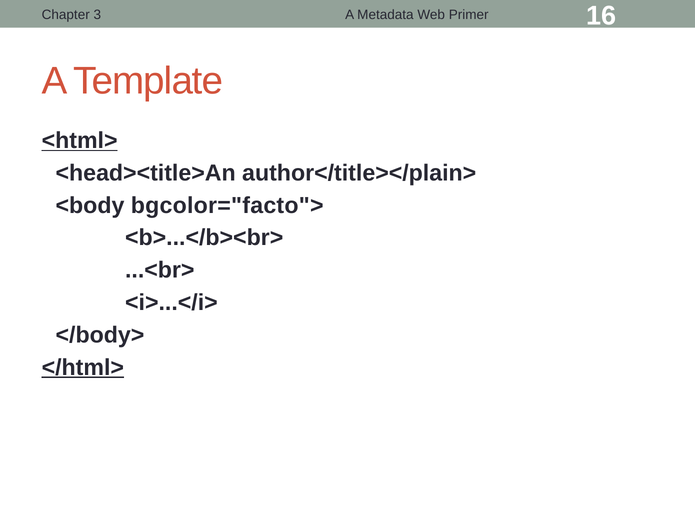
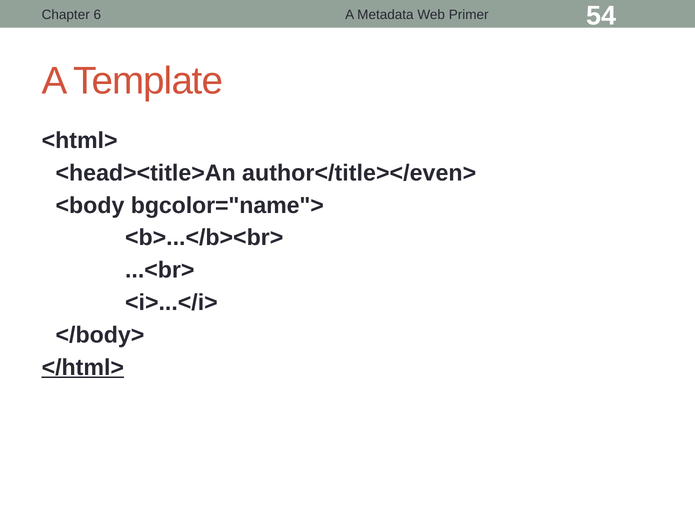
3: 3 -> 6 (97, 15)
16: 16 -> 54 (601, 16)
<html> underline: present -> none (80, 141)
author</title></plain>: author</title></plain> -> author</title></even> (359, 173)
bgcolor="facto">: bgcolor="facto"> -> bgcolor="name"> (227, 205)
